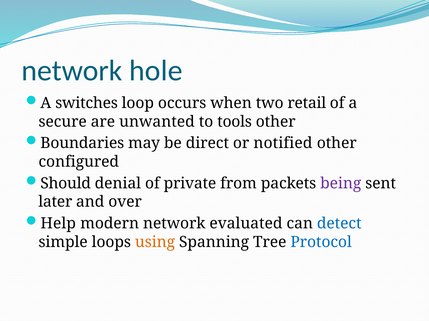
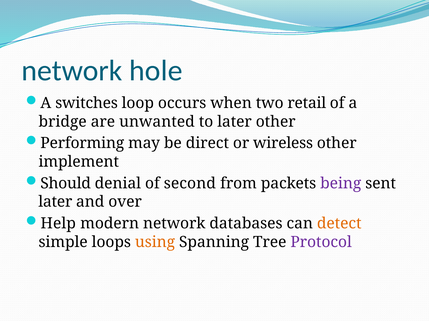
secure: secure -> bridge (63, 122)
to tools: tools -> later (235, 122)
Boundaries: Boundaries -> Performing (82, 144)
notified: notified -> wireless (283, 144)
configured: configured -> implement (79, 162)
private: private -> second (190, 184)
evaluated: evaluated -> databases (246, 224)
detect colour: blue -> orange (339, 224)
Protocol colour: blue -> purple (321, 243)
